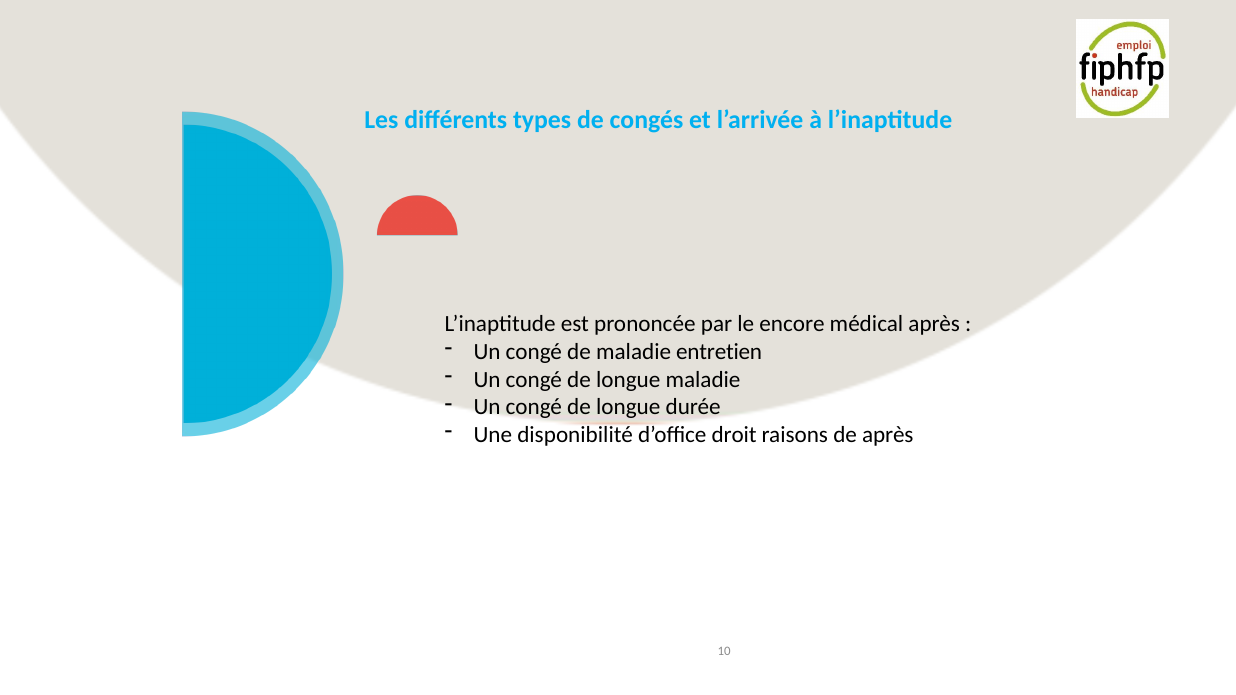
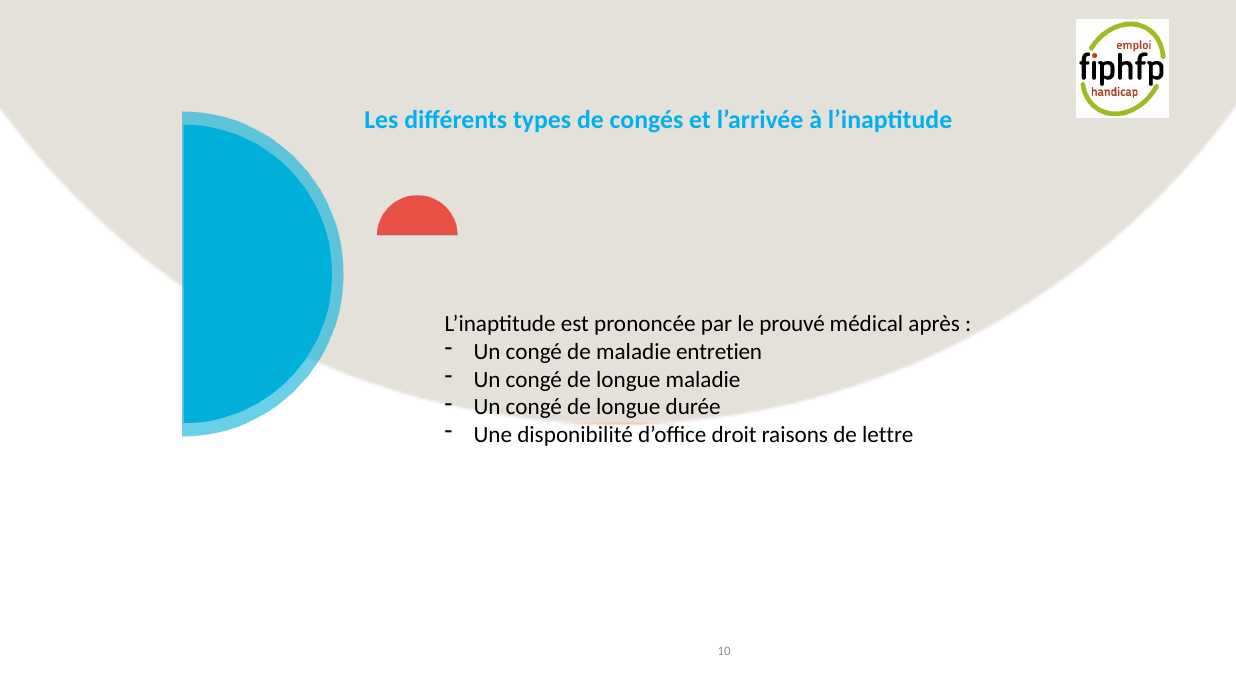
encore: encore -> prouvé (792, 324)
de après: après -> lettre (888, 435)
